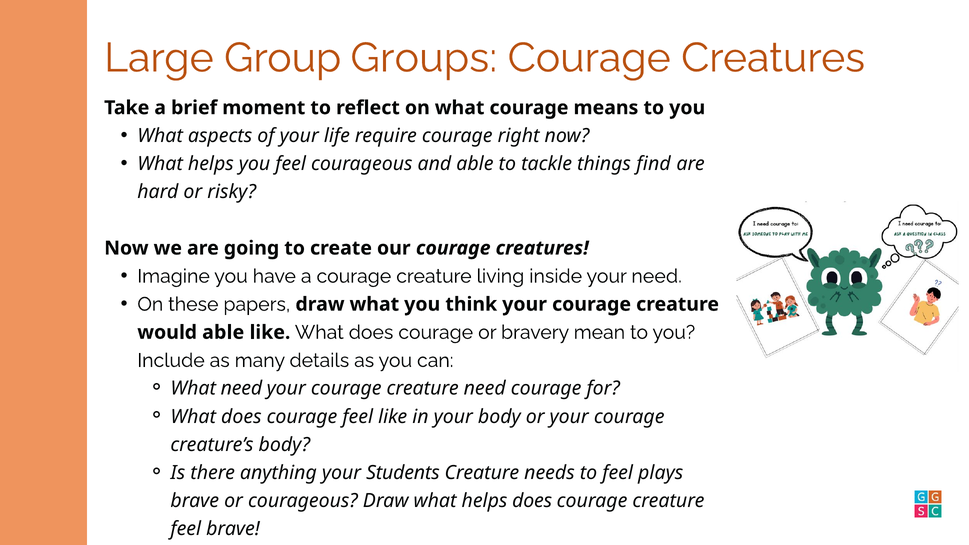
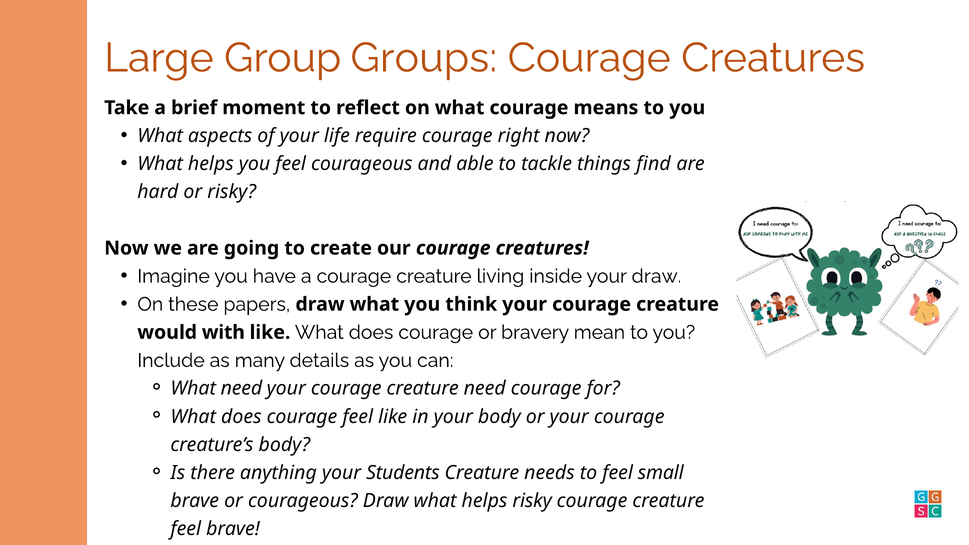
your need: need -> draw (657, 276)
would able: able -> with (223, 332)
plays: plays -> small (661, 473)
helps does: does -> risky (532, 501)
